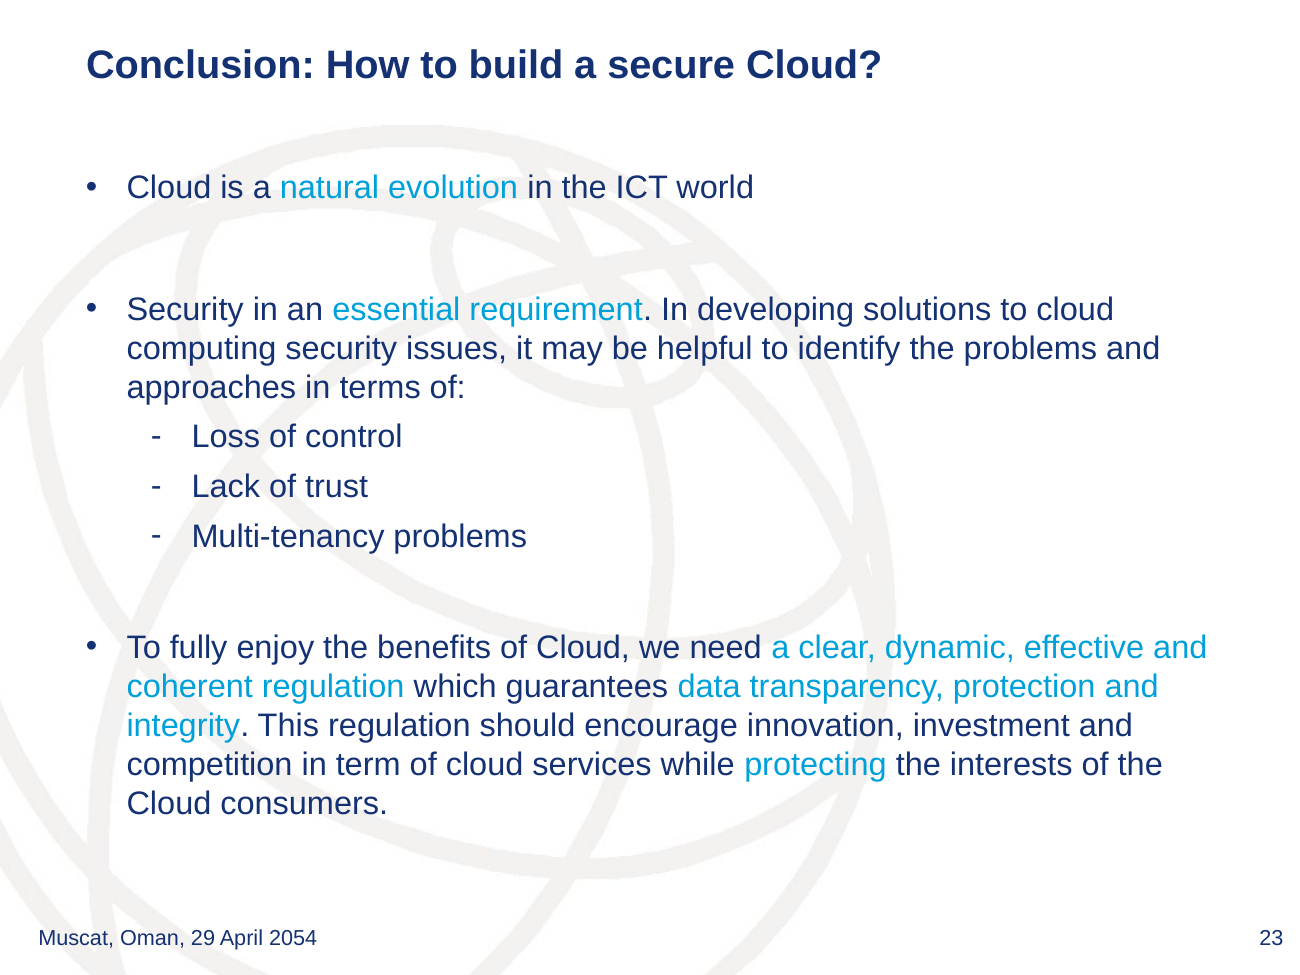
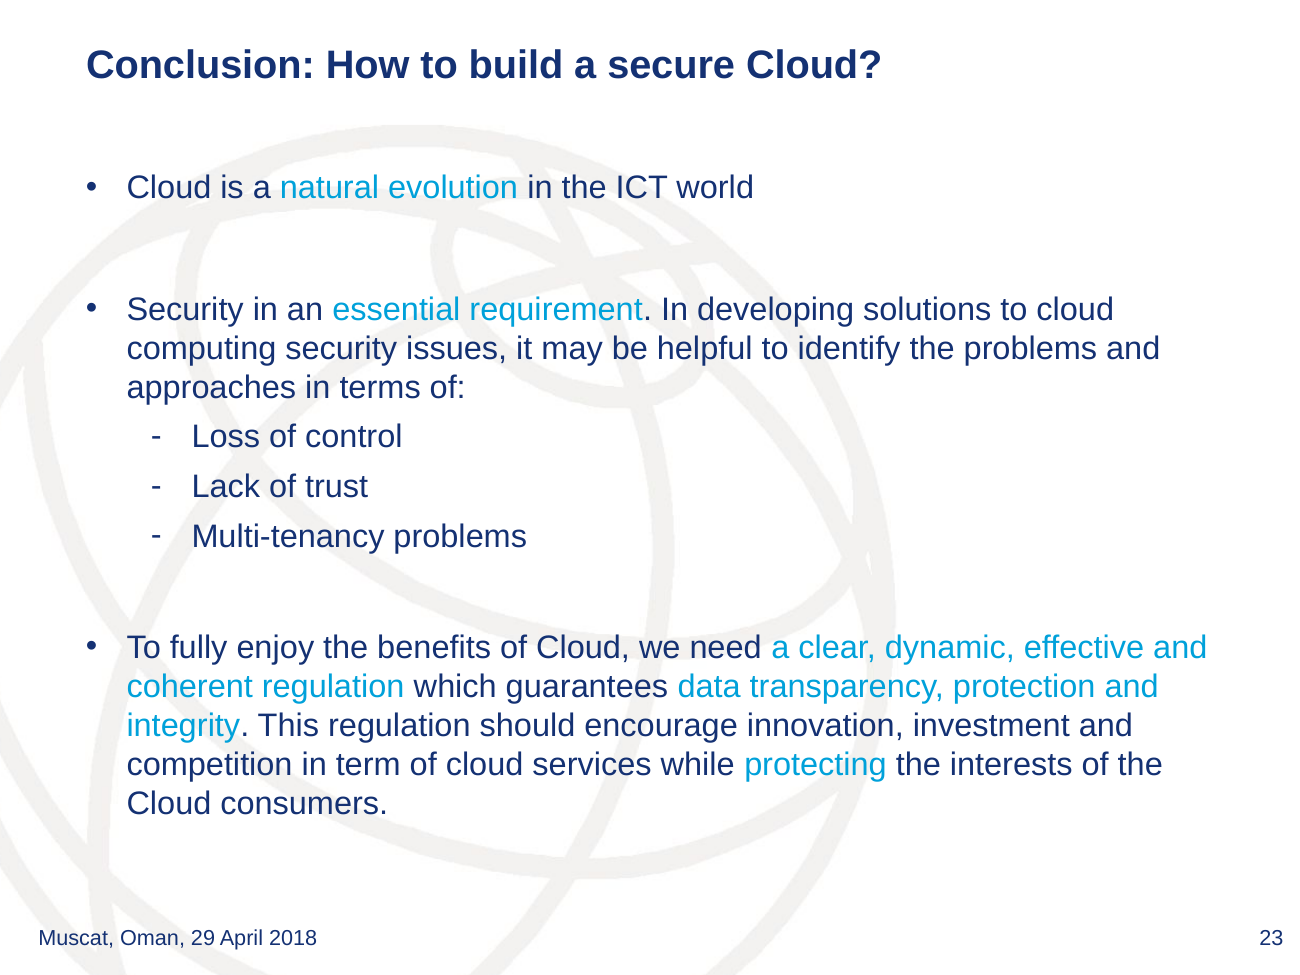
2054: 2054 -> 2018 (293, 938)
